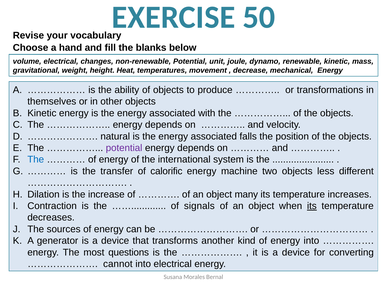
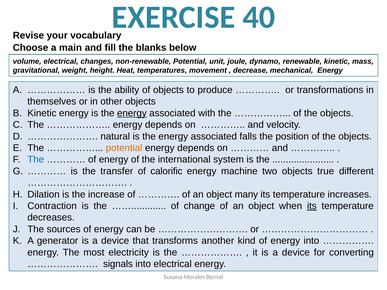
50: 50 -> 40 (259, 17)
hand: hand -> main (71, 48)
energy underline: none -> present (132, 113)
potential colour: purple -> orange (124, 148)
less: less -> true (326, 171)
signals: signals -> change (199, 206)
questions: questions -> electricity (129, 253)
cannot: cannot -> signals (118, 264)
